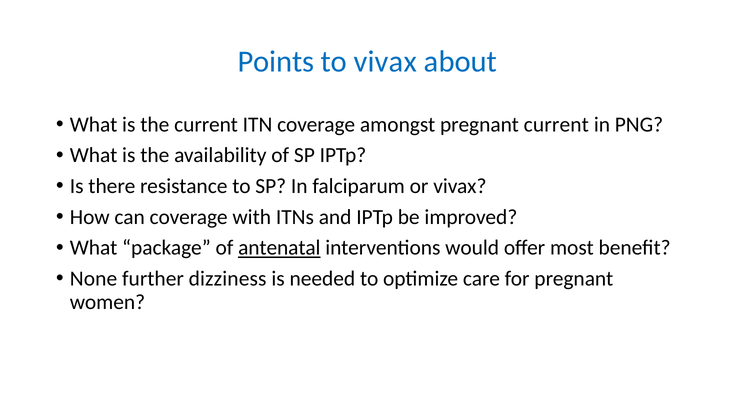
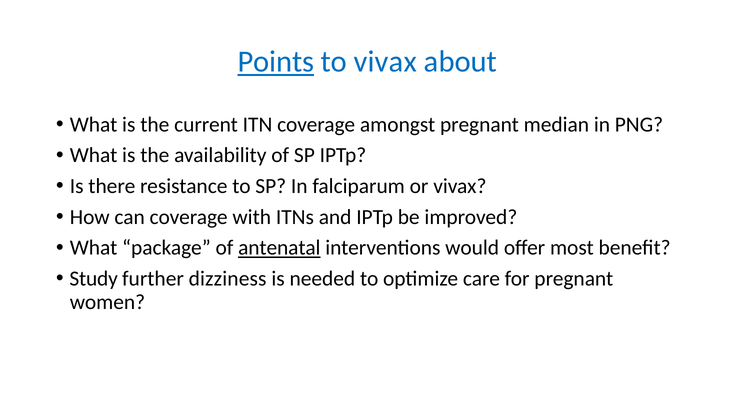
Points underline: none -> present (276, 62)
pregnant current: current -> median (556, 124)
None: None -> Study (94, 278)
